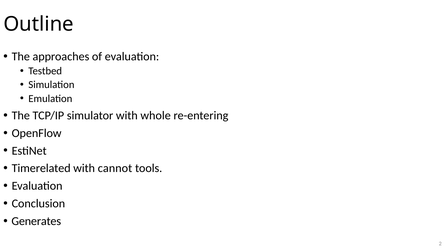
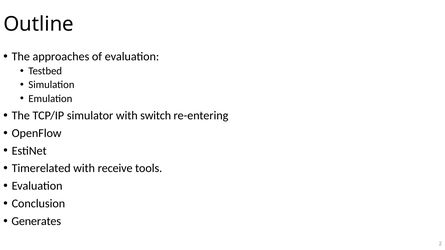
whole: whole -> switch (156, 116)
cannot: cannot -> receive (115, 169)
